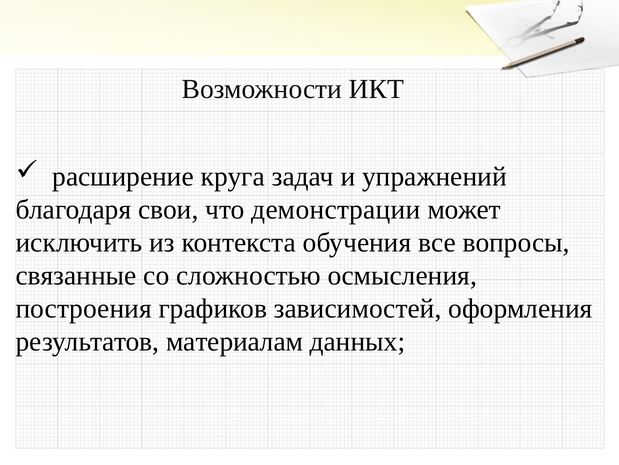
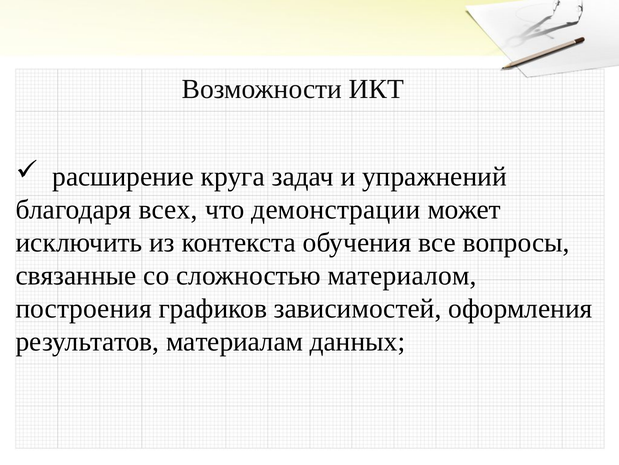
свои: свои -> всех (168, 209)
осмысления: осмысления -> материалом (402, 275)
